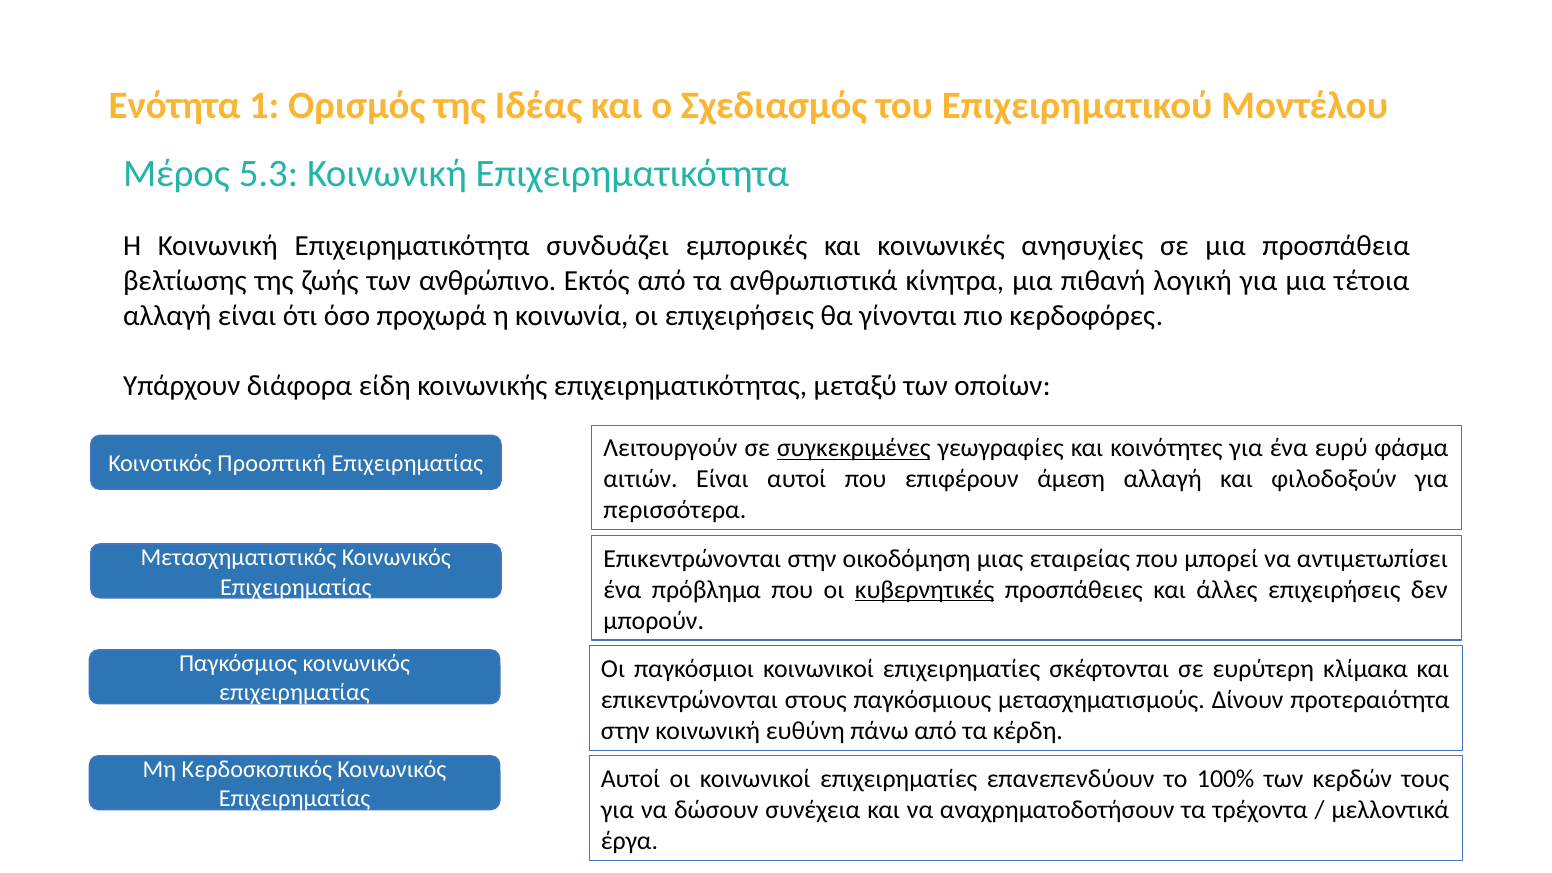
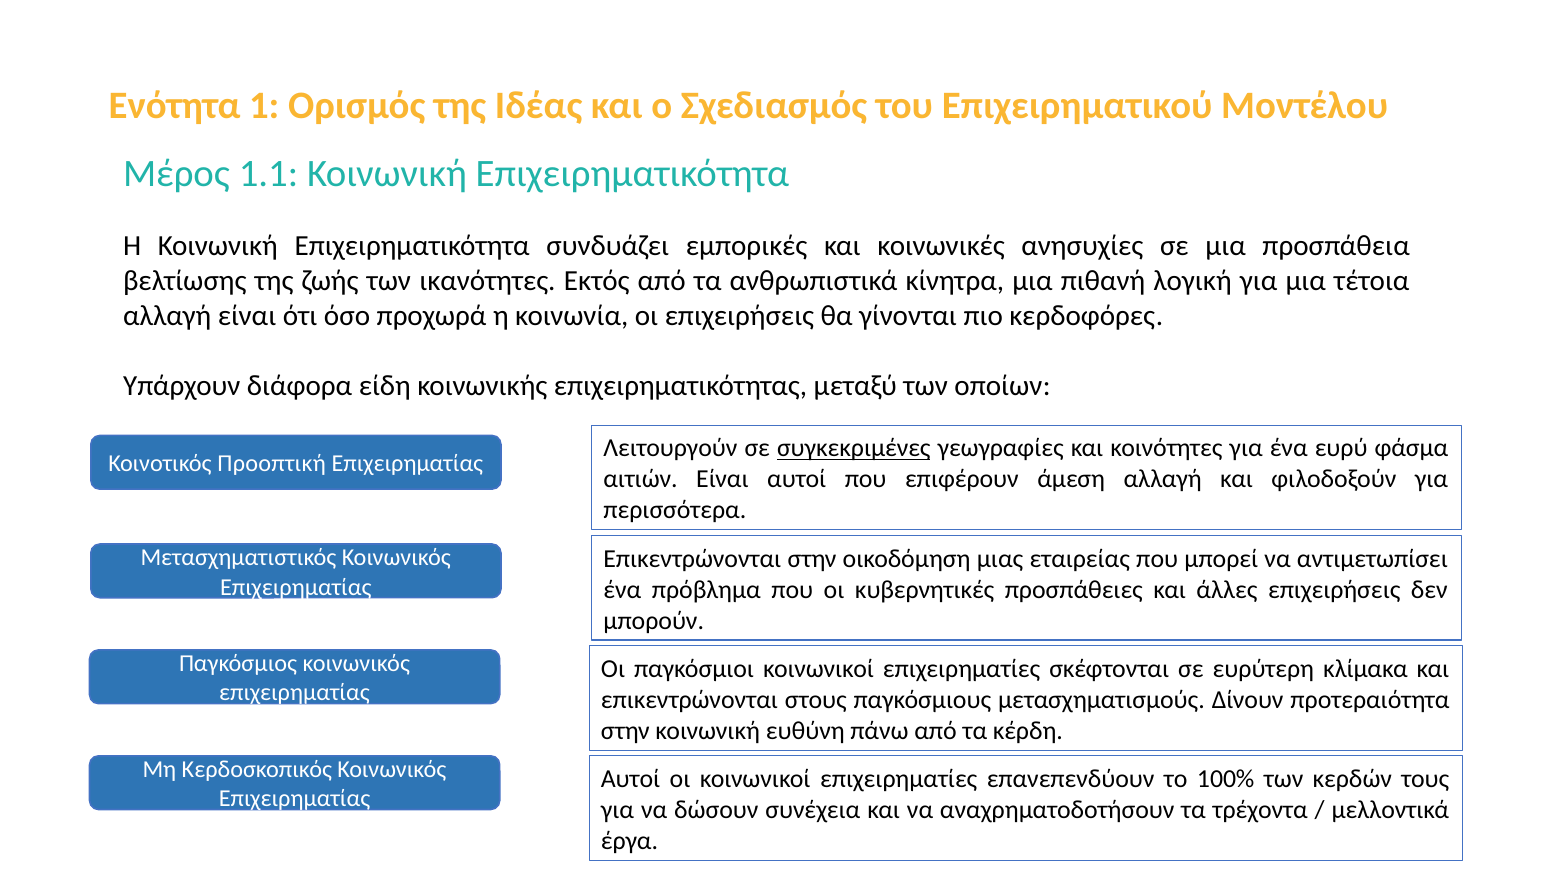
5.3: 5.3 -> 1.1 (268, 173)
ανθρώπινο: ανθρώπινο -> ικανότητες (487, 281)
κυβερνητικές underline: present -> none (925, 590)
